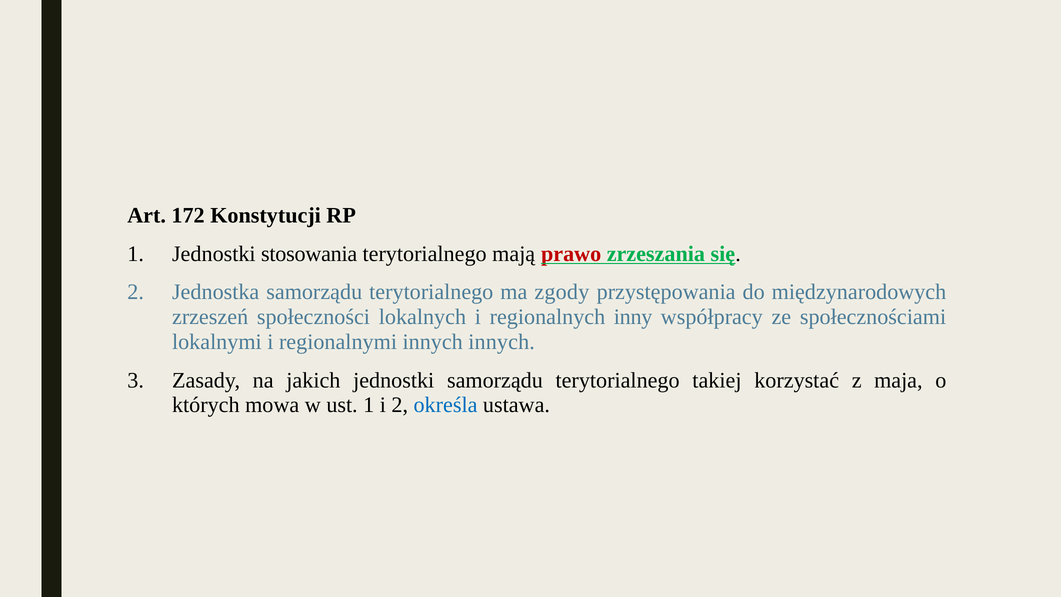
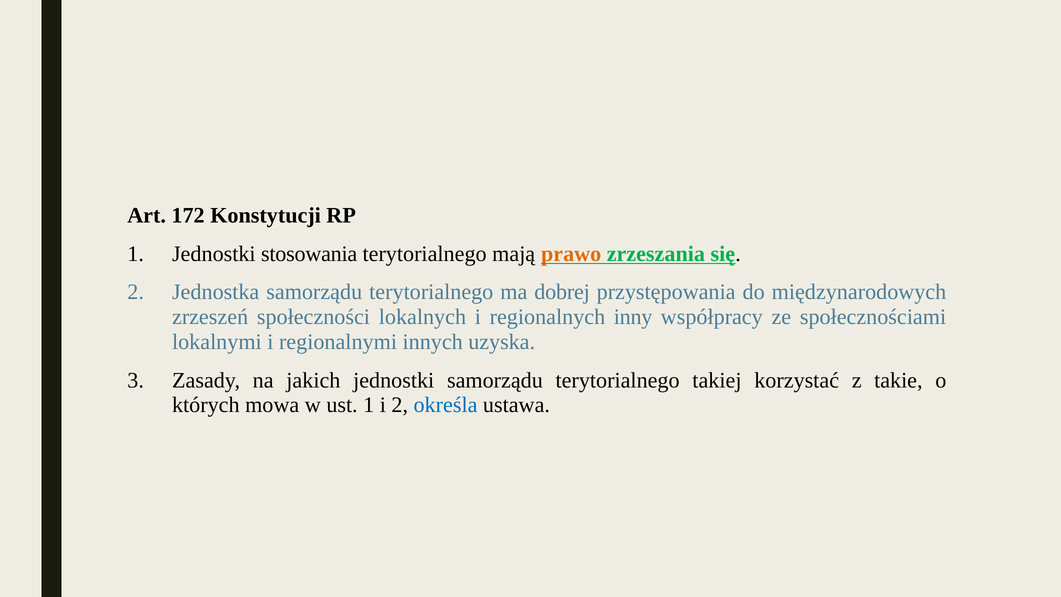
prawo colour: red -> orange (571, 254)
zgody: zgody -> dobrej (562, 292)
innych innych: innych -> uzyska (502, 342)
maja: maja -> takie (898, 380)
